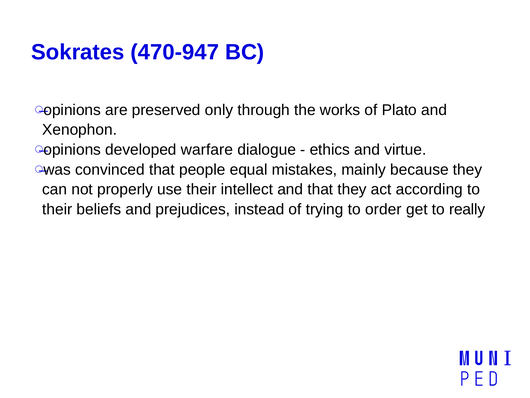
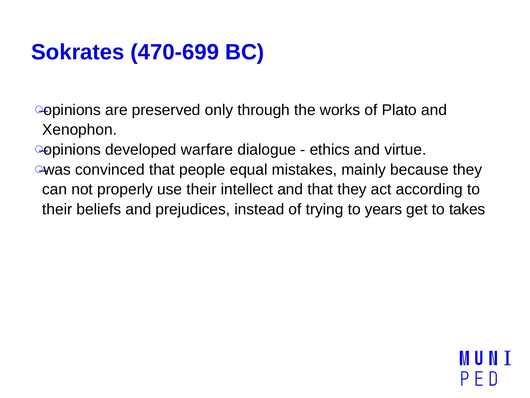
470-947: 470-947 -> 470-699 (175, 52)
order: order -> years (384, 209)
really: really -> takes (467, 209)
